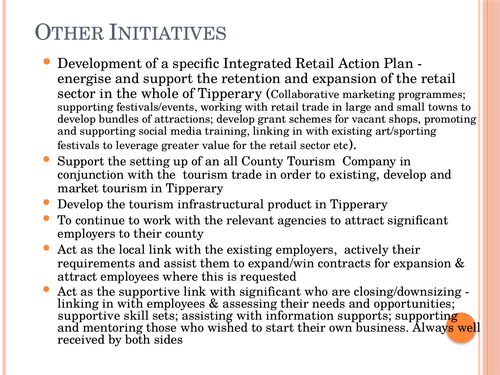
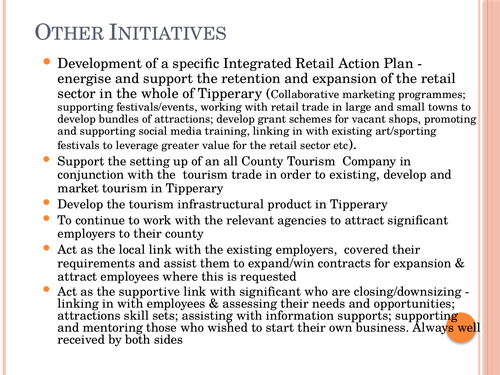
actively: actively -> covered (366, 250)
supportive: supportive -> attractions (89, 316)
